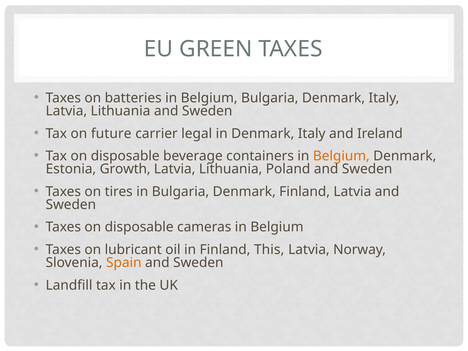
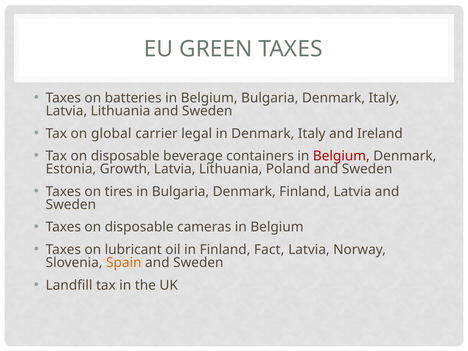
future: future -> global (111, 134)
Belgium colour: orange -> red (341, 156)
This: This -> Fact (269, 250)
